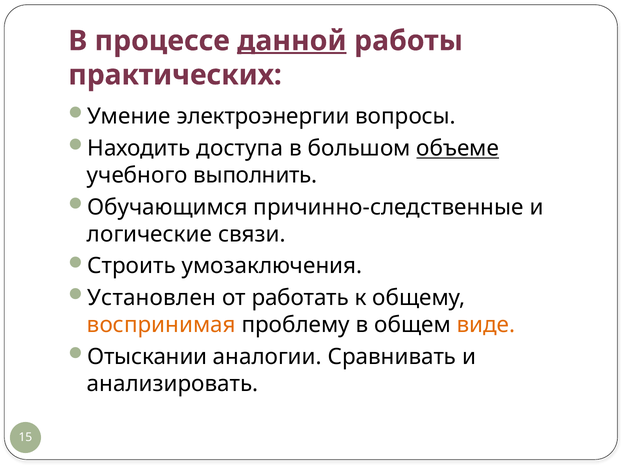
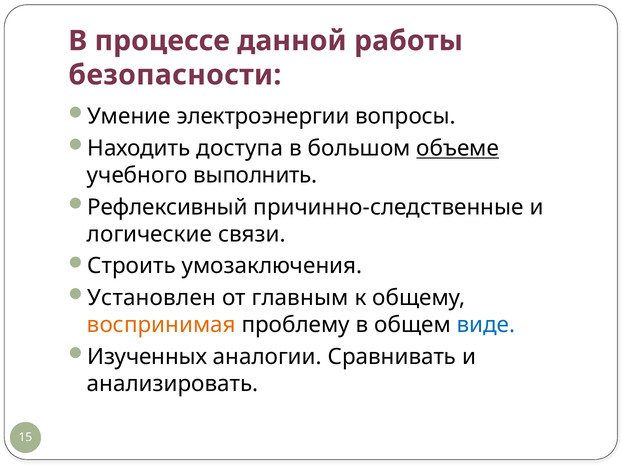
данной underline: present -> none (292, 41)
практических: практических -> безопасности (175, 75)
Обучающимся: Обучающимся -> Рефлексивный (168, 207)
работать: работать -> главным (300, 298)
виде colour: orange -> blue (486, 325)
Отыскании: Отыскании -> Изученных (147, 357)
